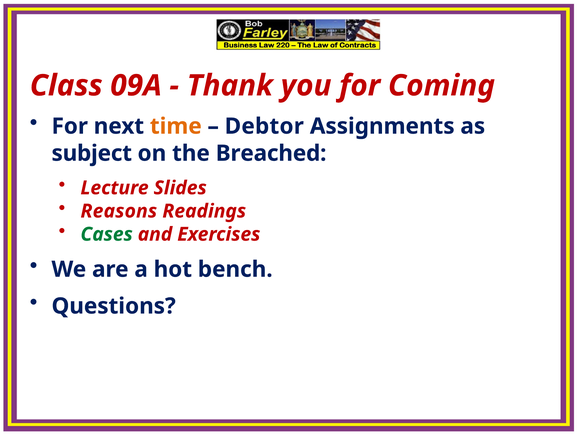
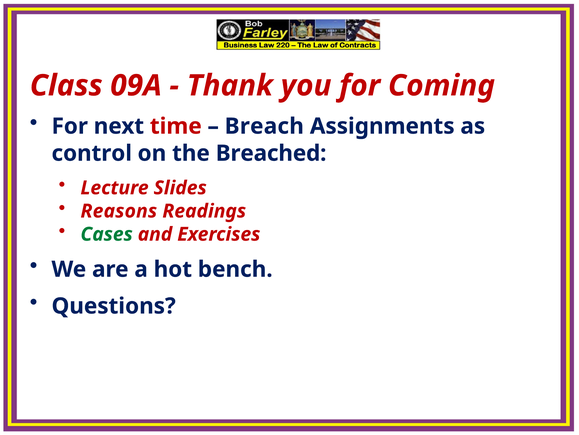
time colour: orange -> red (176, 126)
Debtor: Debtor -> Breach (264, 126)
subject: subject -> control (92, 153)
